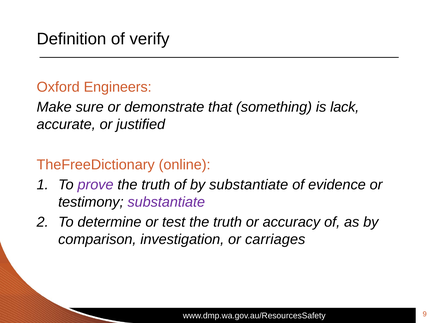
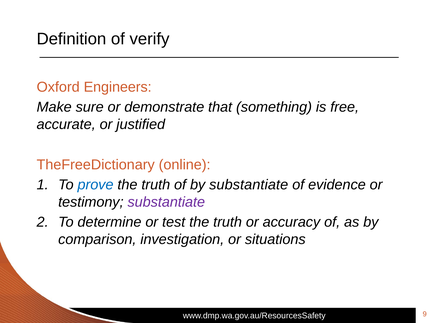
lack: lack -> free (345, 107)
prove colour: purple -> blue (96, 185)
carriages: carriages -> situations (275, 239)
